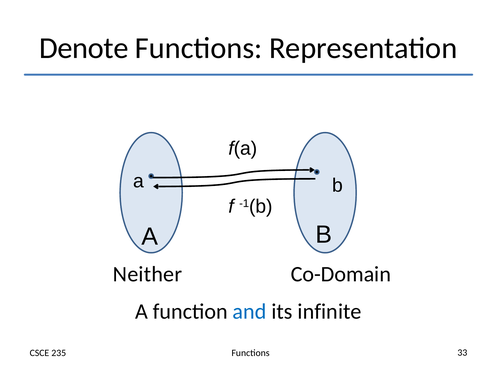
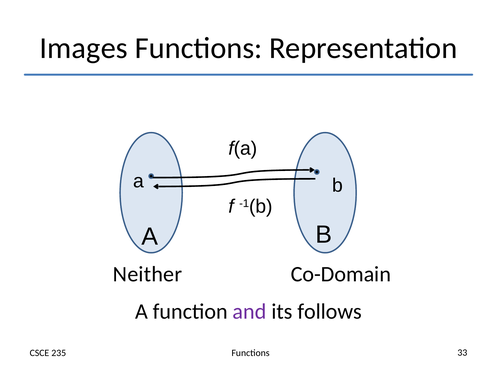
Denote: Denote -> Images (84, 48)
and colour: blue -> purple (250, 311)
infinite: infinite -> follows (330, 311)
